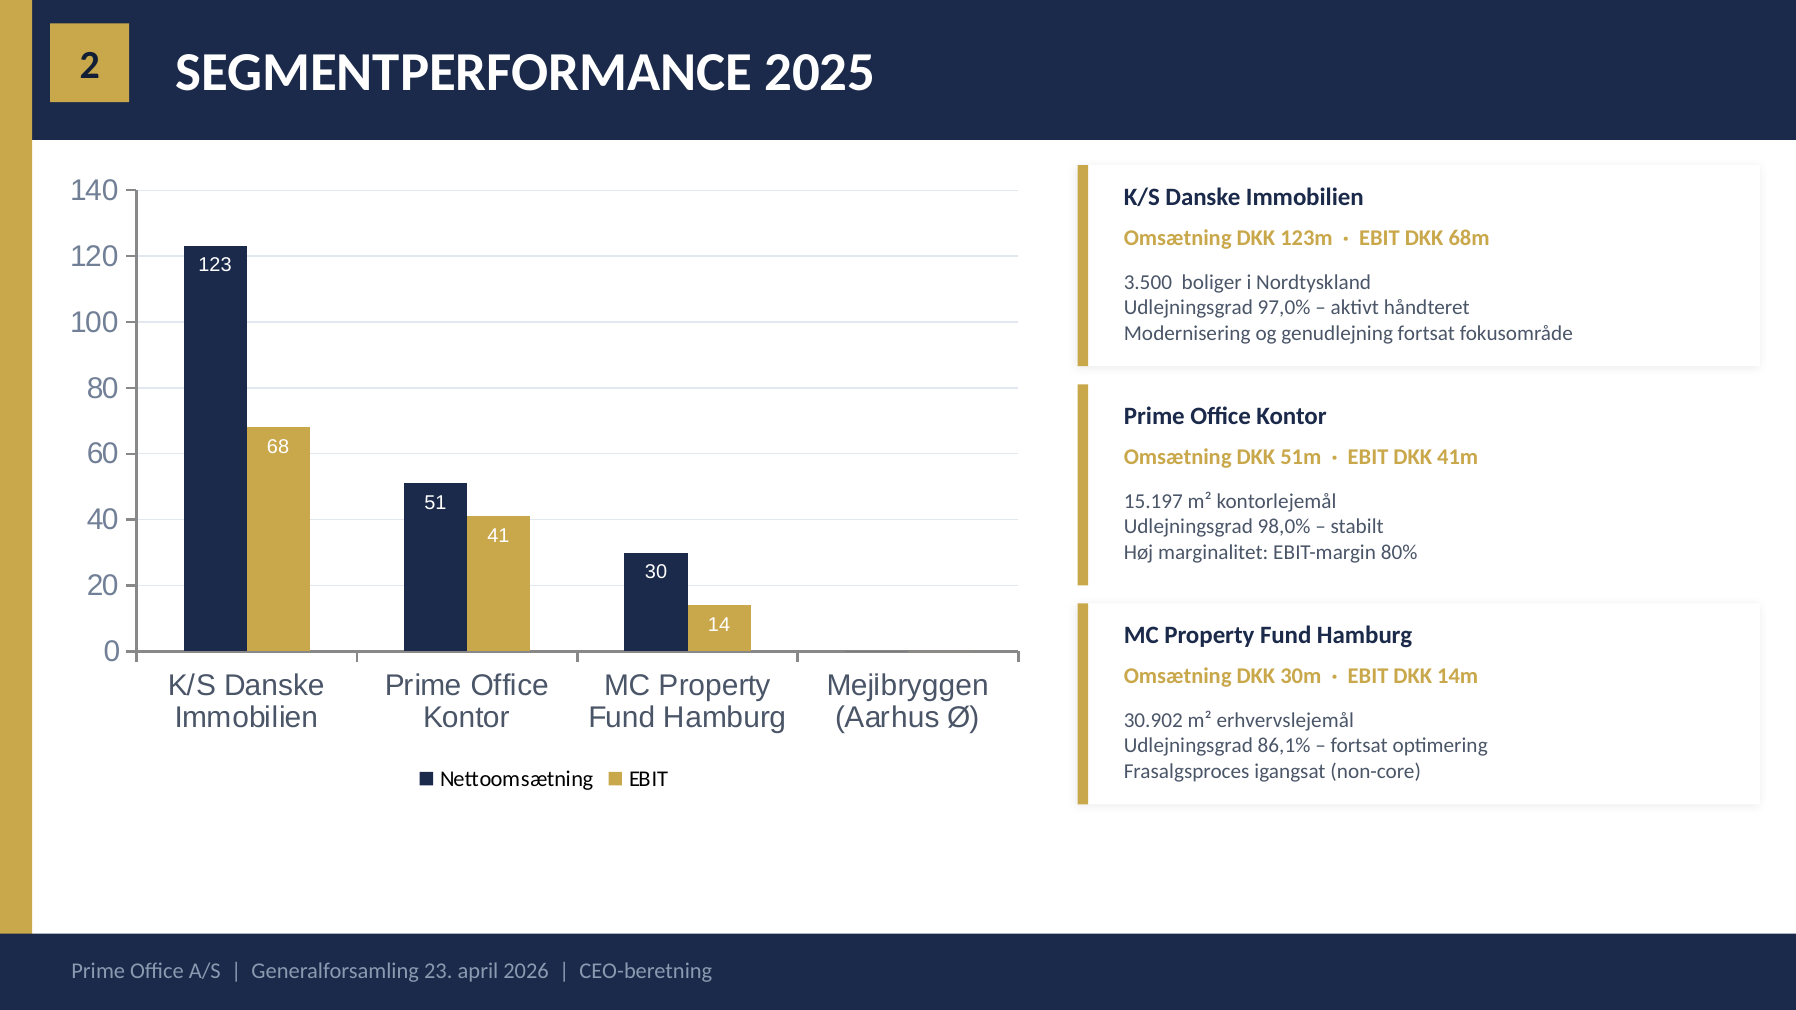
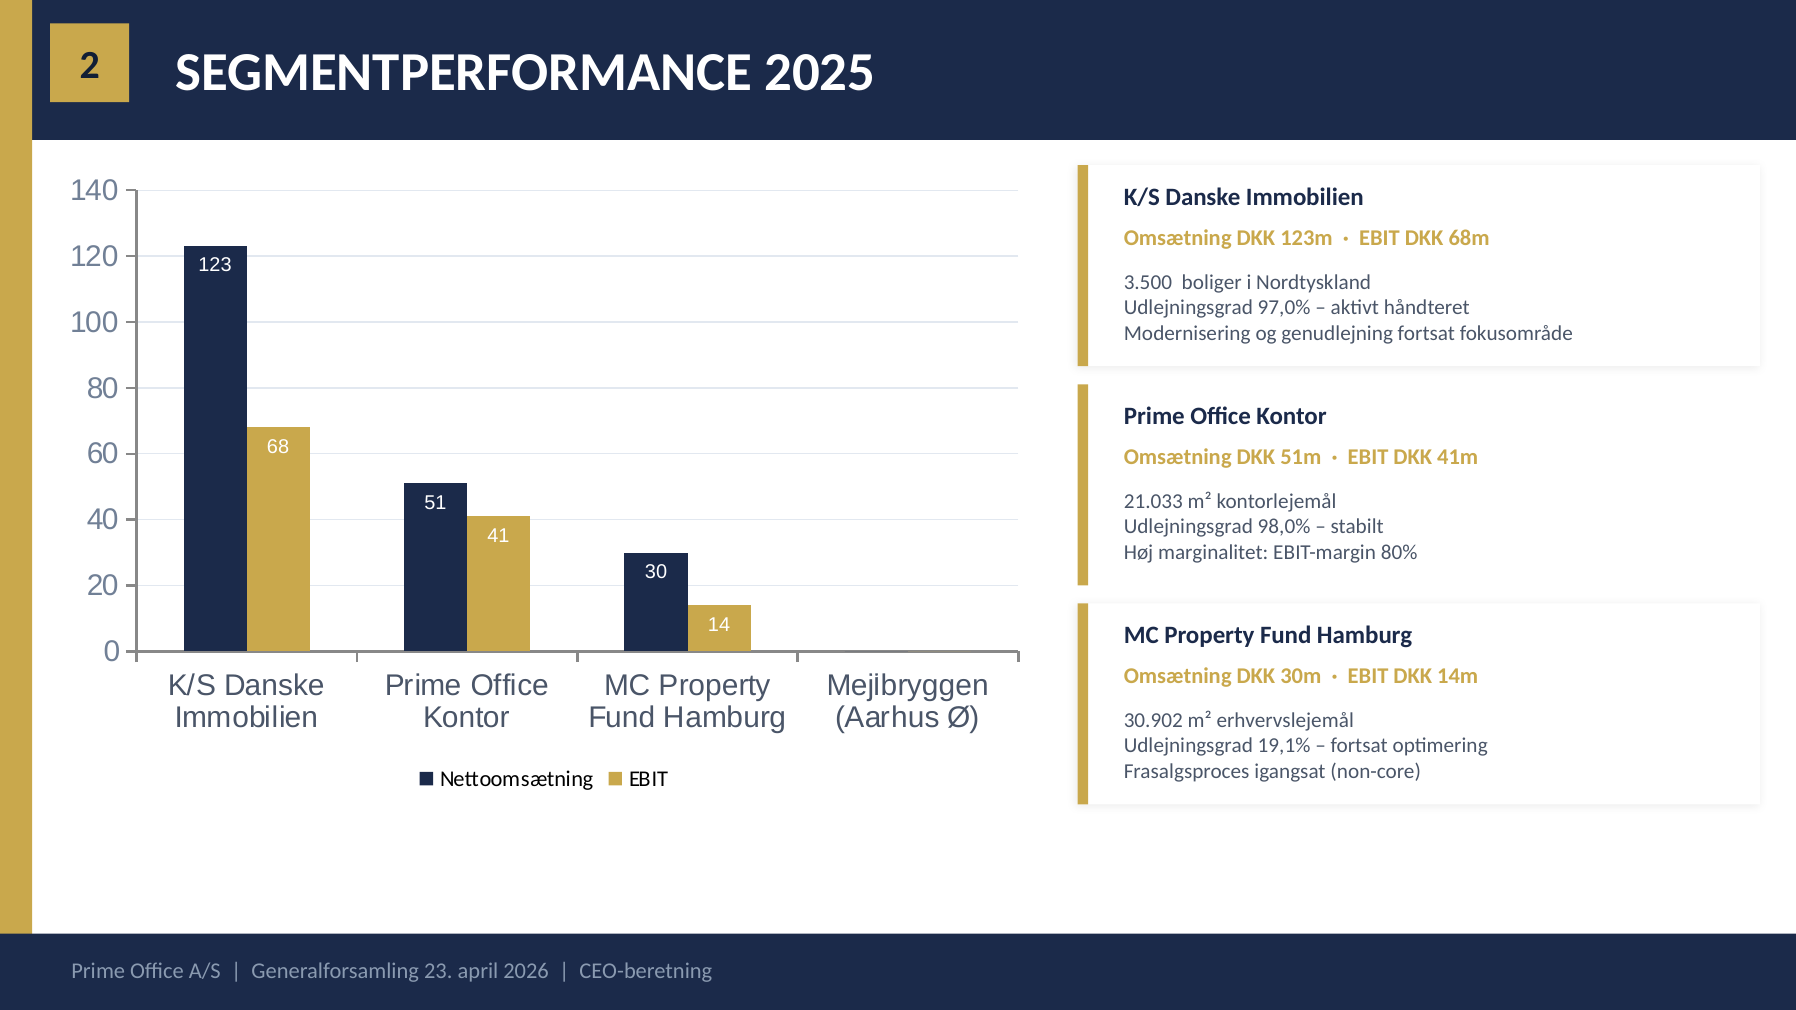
15.197: 15.197 -> 21.033 (1153, 501)
86,1%: 86,1% -> 19,1% (1284, 746)
